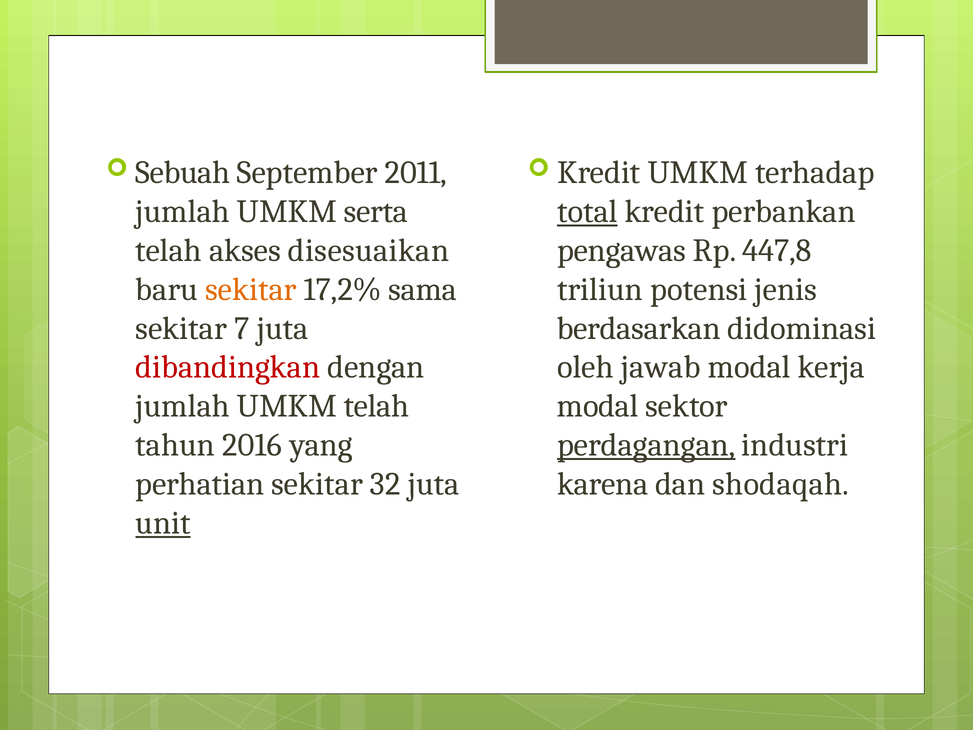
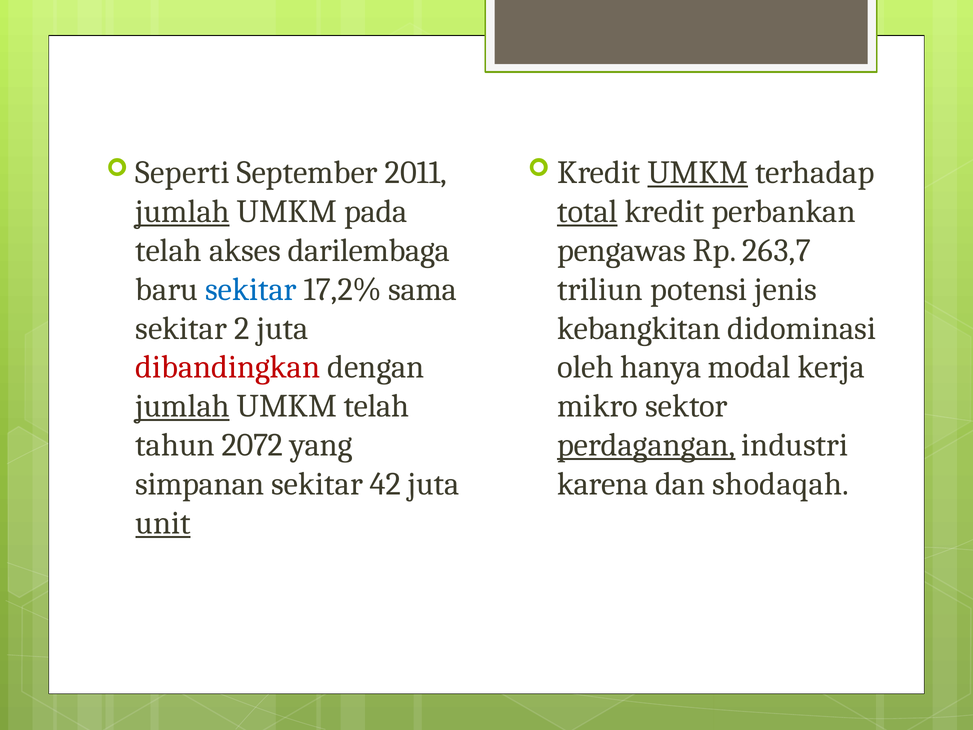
Sebuah: Sebuah -> Seperti (182, 173)
UMKM underline: none -> present (698, 173)
jumlah underline: none -> present (183, 211)
serta: serta -> pada (376, 211)
disesuaikan: disesuaikan -> darilembaga (369, 250)
447,8: 447,8 -> 263,7 (777, 250)
sekitar colour: orange -> blue (251, 289)
7: 7 -> 2 (242, 328)
berdasarkan: berdasarkan -> kebangkitan (639, 328)
jawab: jawab -> hanya (661, 367)
jumlah underline: none -> present (183, 406)
modal: modal -> mikro (598, 406)
2016: 2016 -> 2072 (252, 445)
perhatian: perhatian -> simpanan (200, 484)
32: 32 -> 42 (385, 484)
